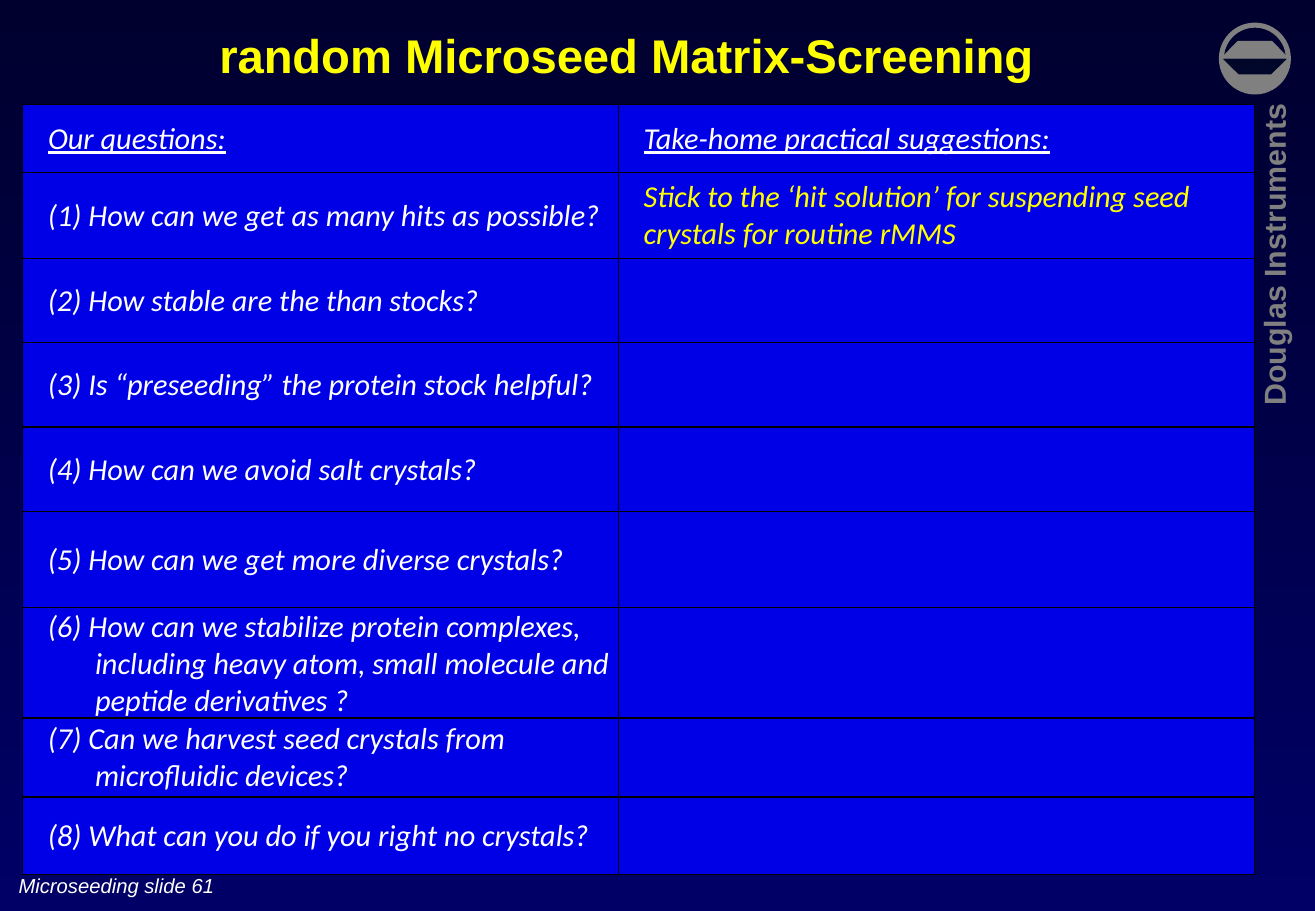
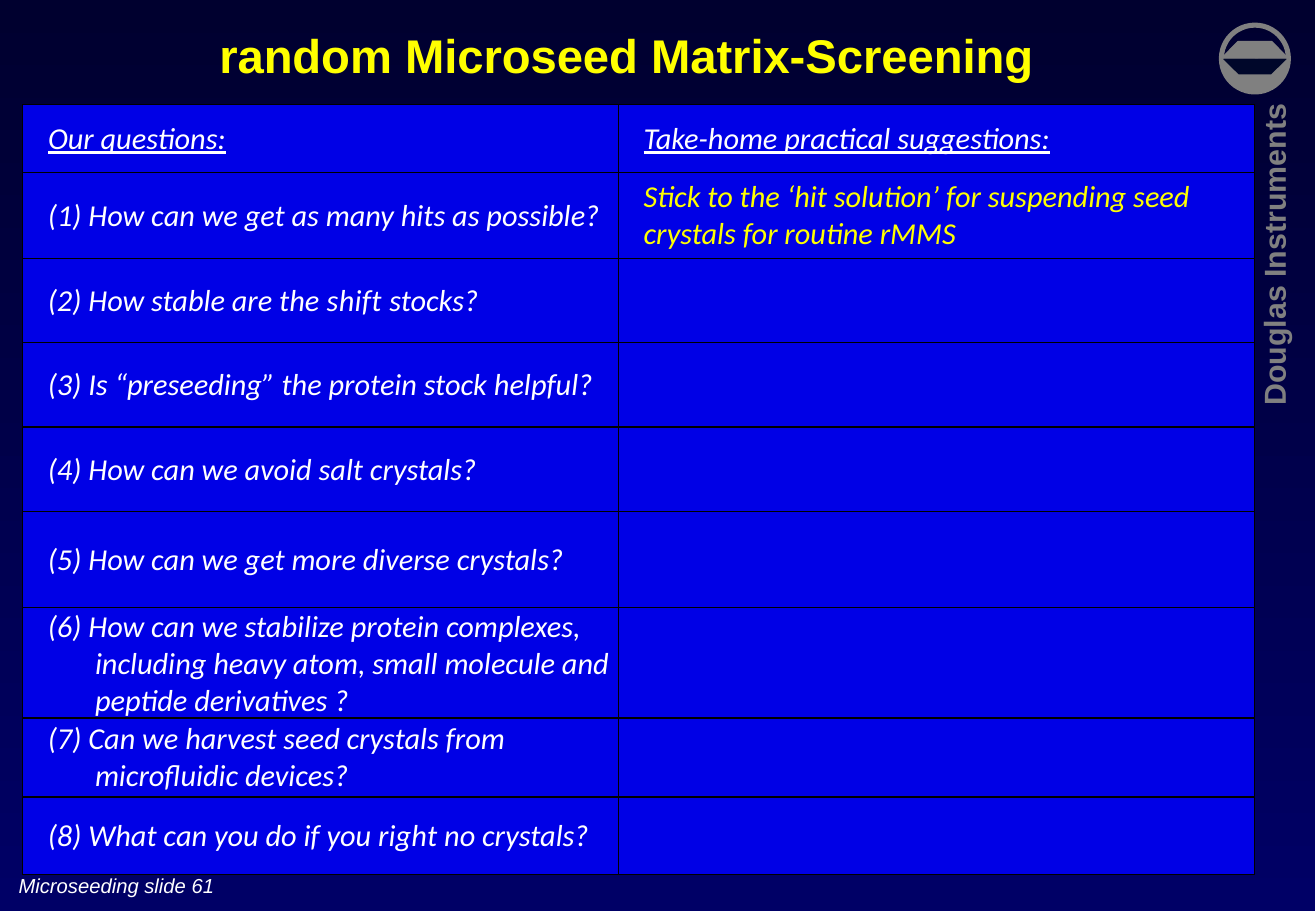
than: than -> shift (354, 301)
